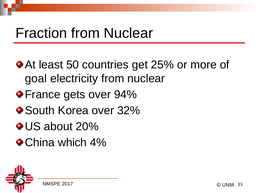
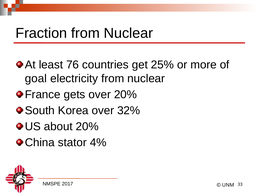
50: 50 -> 76 (73, 65)
over 94%: 94% -> 20% (125, 95)
which: which -> stator (72, 143)
